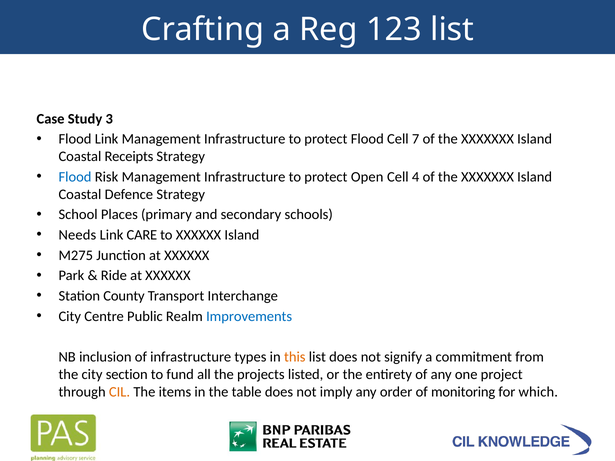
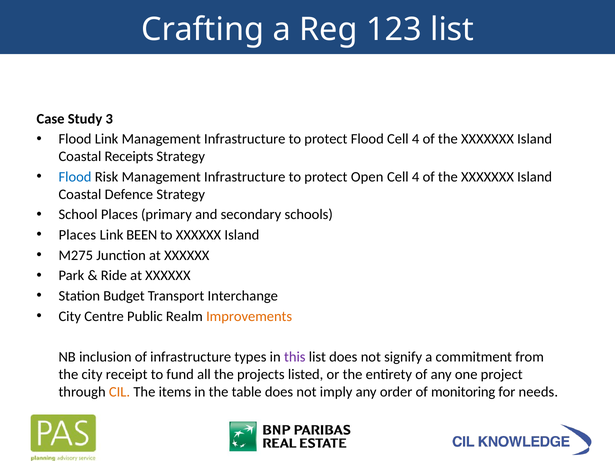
Flood Cell 7: 7 -> 4 (416, 139)
Needs: Needs -> Places (77, 235)
CARE: CARE -> BEEN (142, 235)
County: County -> Budget (124, 296)
Improvements colour: blue -> orange (249, 316)
this colour: orange -> purple (295, 357)
section: section -> receipt (127, 375)
which: which -> needs (538, 392)
